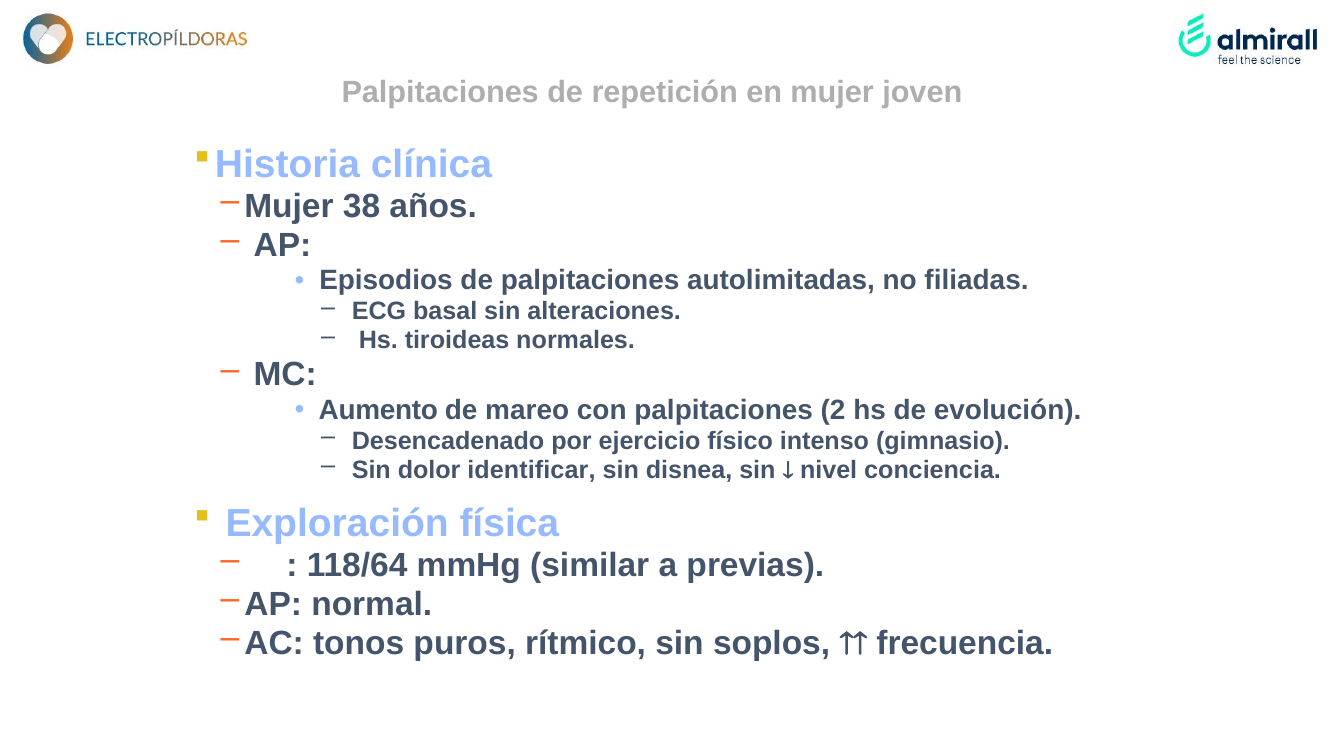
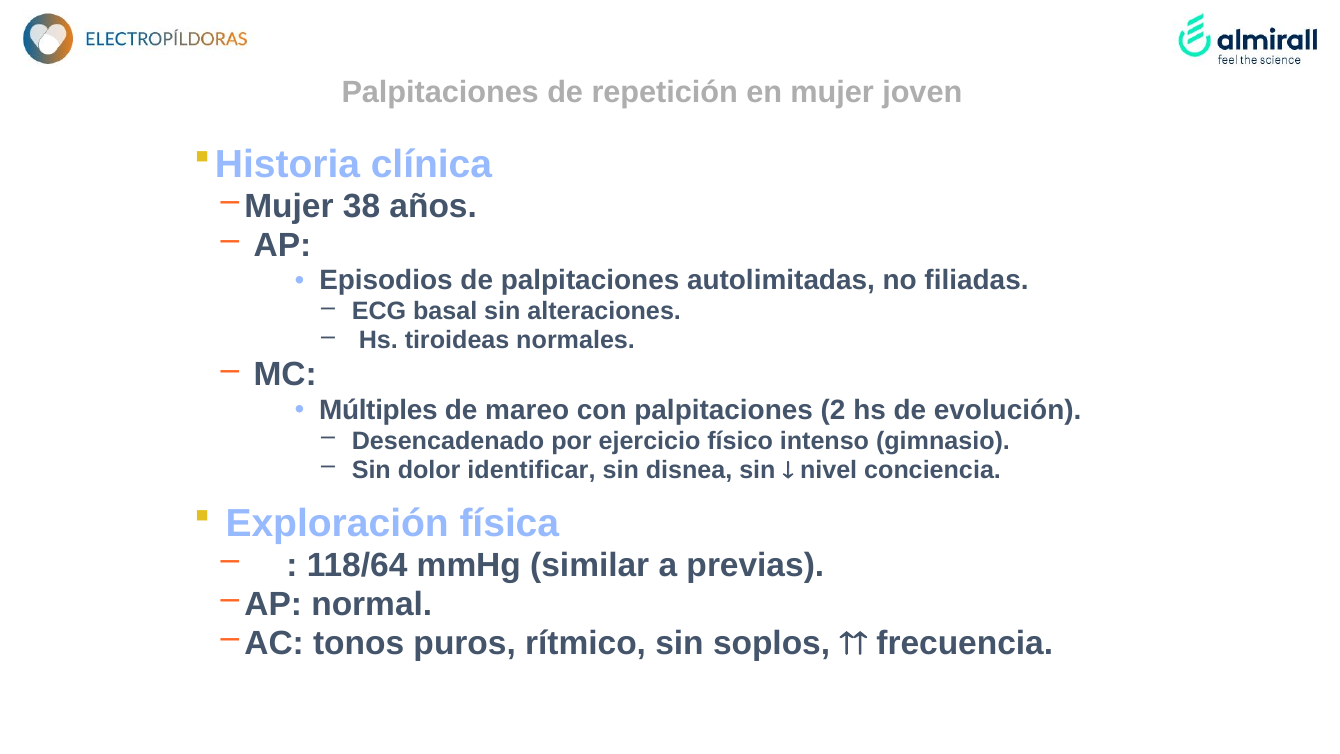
Aumento: Aumento -> Múltiples (378, 410)
